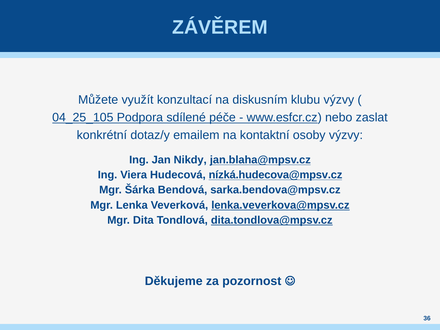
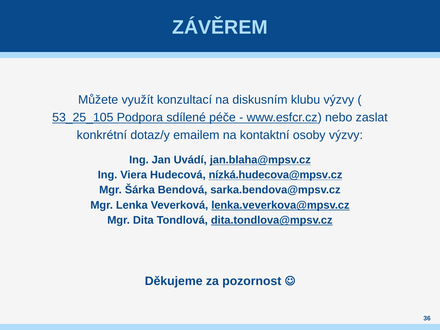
04_25_105: 04_25_105 -> 53_25_105 (83, 118)
Nikdy: Nikdy -> Uvádí (190, 160)
